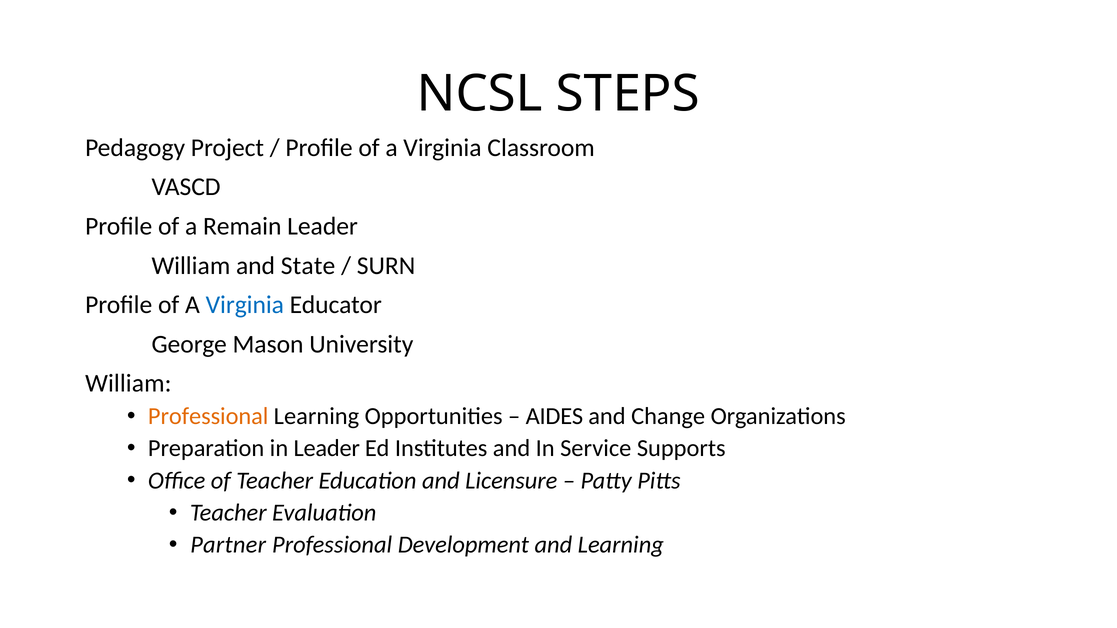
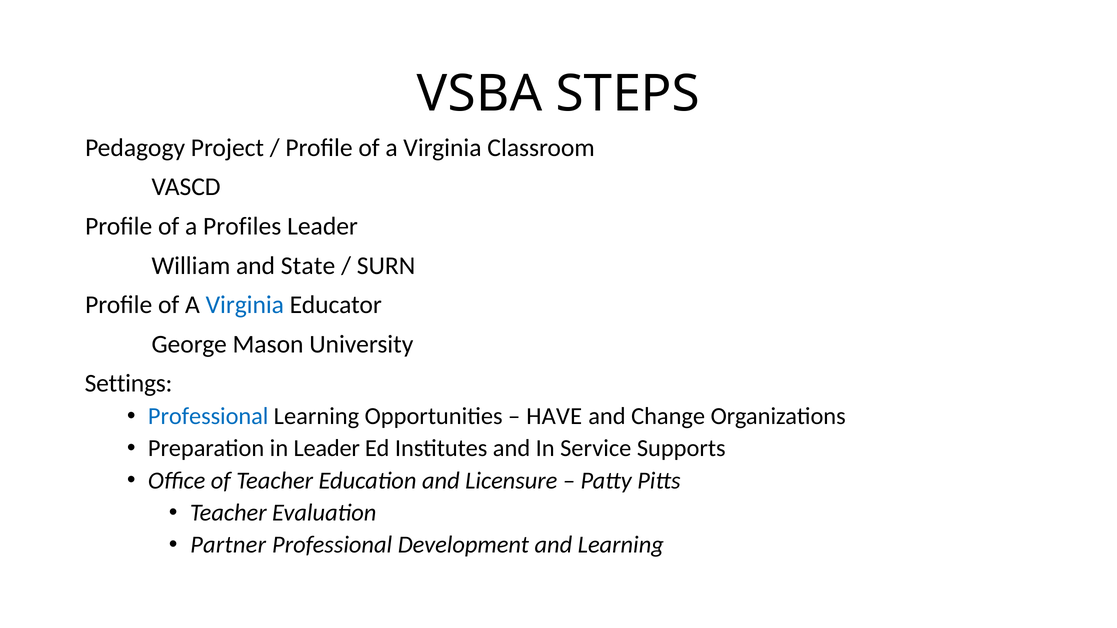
NCSL: NCSL -> VSBA (480, 94)
Remain: Remain -> Profiles (242, 226)
William: William -> Settings (129, 384)
Professional colour: orange -> blue (208, 416)
AIDES: AIDES -> HAVE (554, 416)
